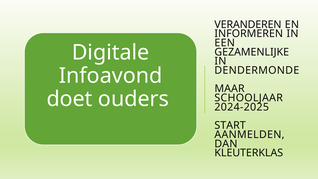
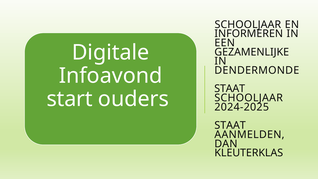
VERANDEREN: VERANDEREN -> SCHOOLJAAR (248, 25)
MAAR: MAAR -> STAAT (230, 89)
doet: doet -> start (70, 99)
START: START -> STAAT (230, 125)
